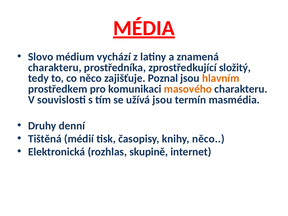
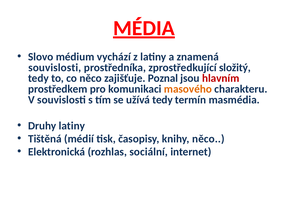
charakteru: charakteru -> souvislosti (55, 68)
hlavním colour: orange -> red (221, 78)
užívá jsou: jsou -> tedy (162, 100)
Druhy denní: denní -> latiny (72, 126)
skupině: skupině -> sociální (149, 152)
